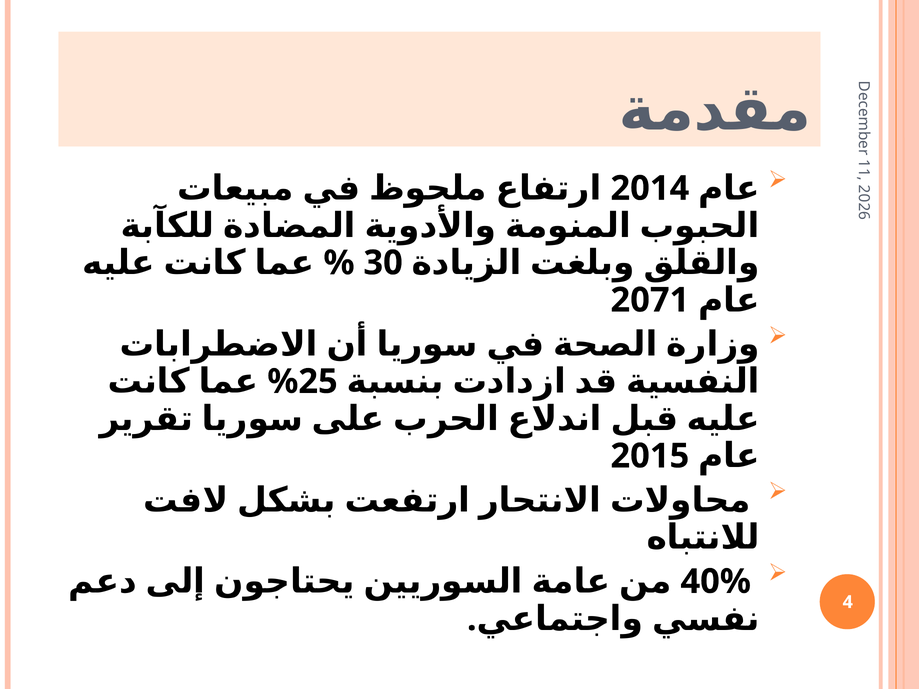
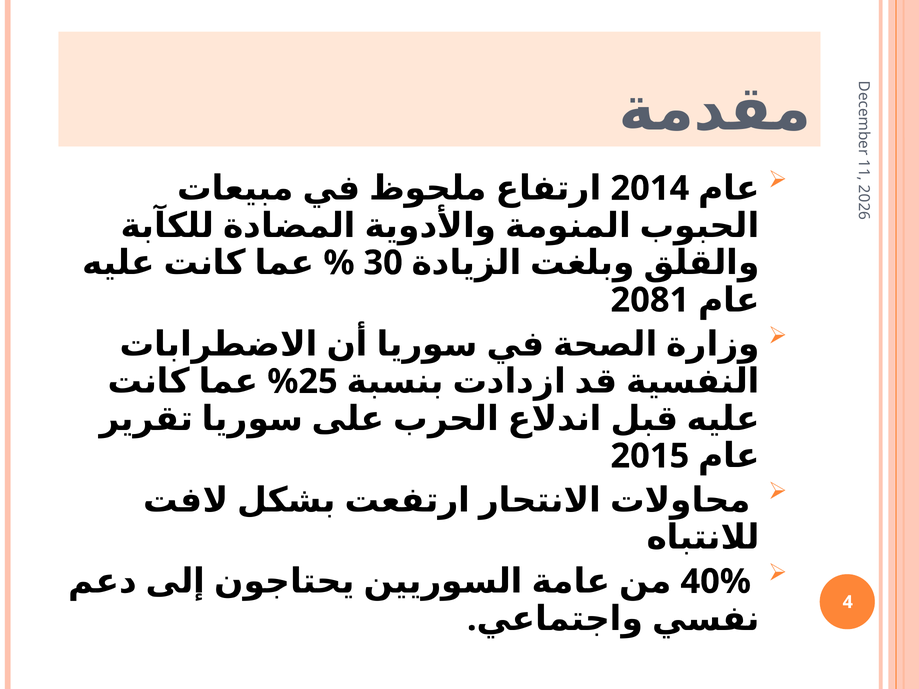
2071: 2071 -> 2081 (650, 300)
